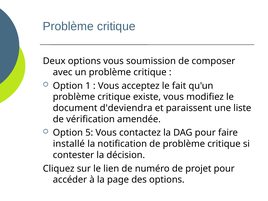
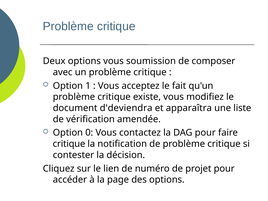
paraissent: paraissent -> apparaîtra (189, 108)
5: 5 -> 0 (89, 133)
installé: installé -> critique (69, 144)
